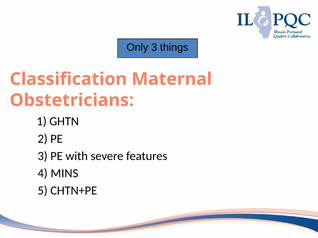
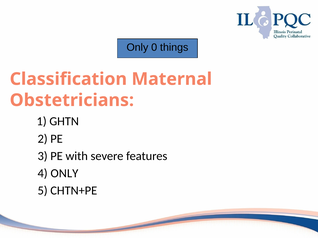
Only 3: 3 -> 0 (154, 48)
4 MINS: MINS -> ONLY (64, 174)
